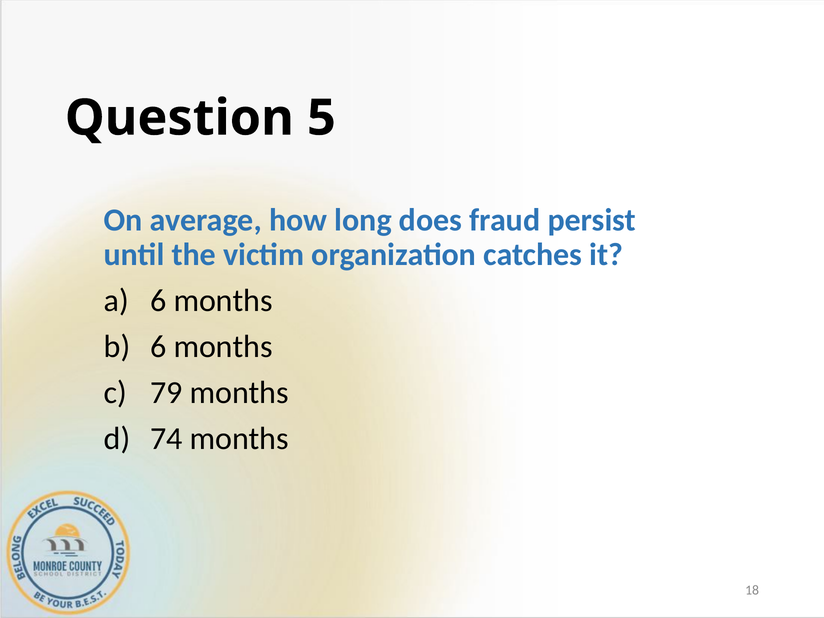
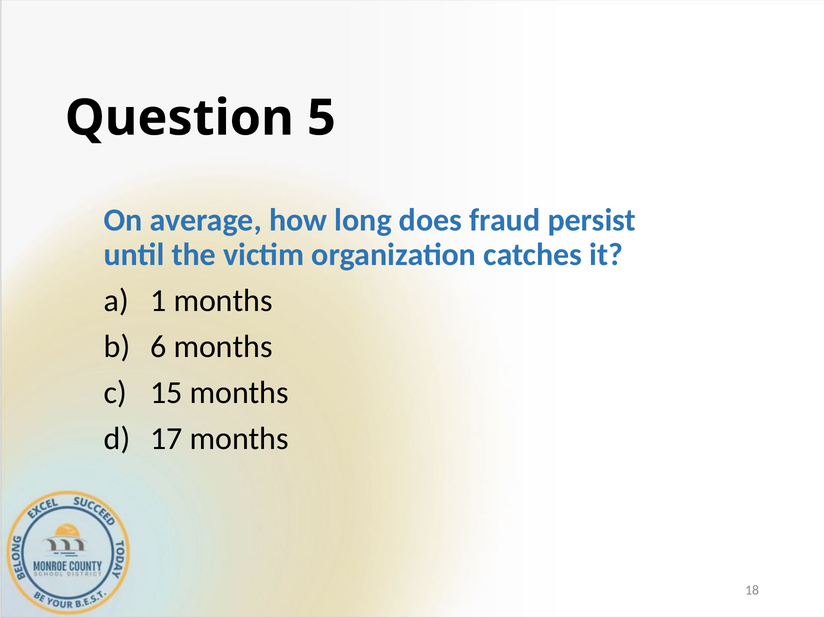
6: 6 -> 1 (158, 301)
79: 79 -> 15 (166, 393)
74: 74 -> 17 (166, 439)
